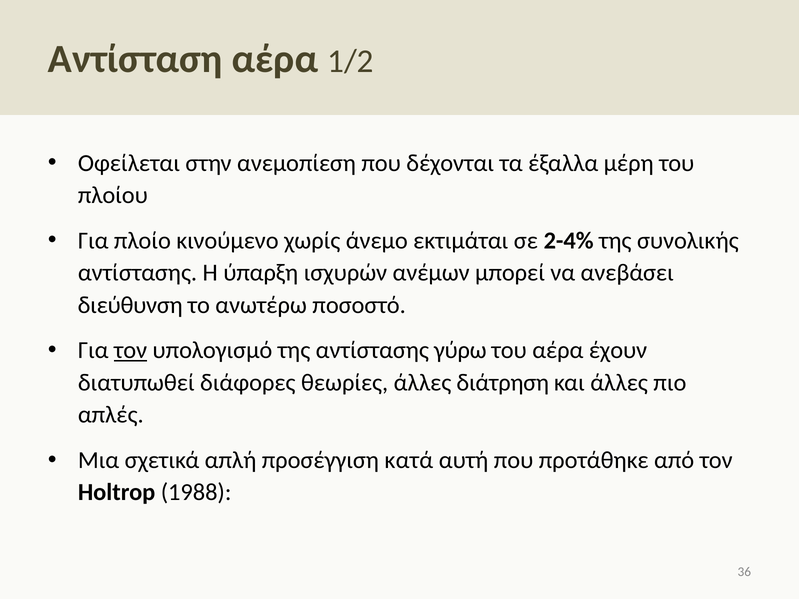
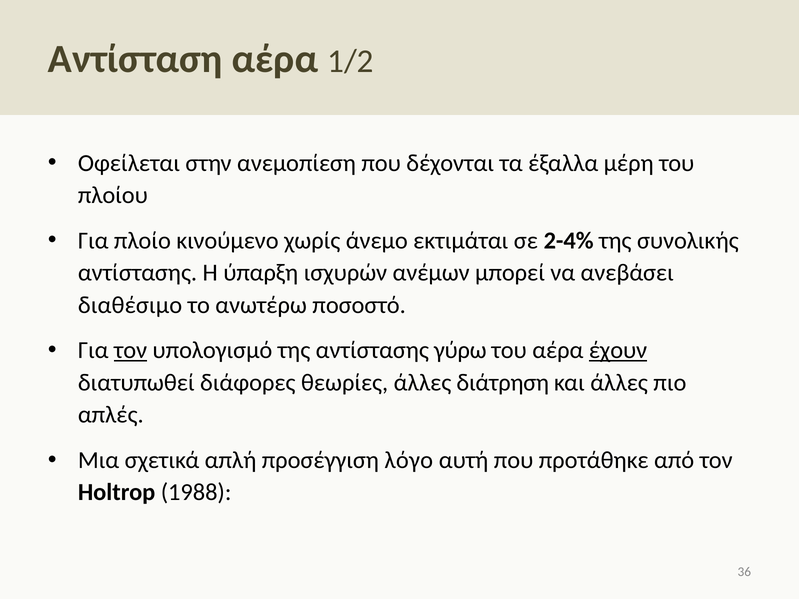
διεύθυνση: διεύθυνση -> διαθέσιμο (130, 305)
έχουν underline: none -> present (618, 351)
κατά: κατά -> λόγο (409, 460)
